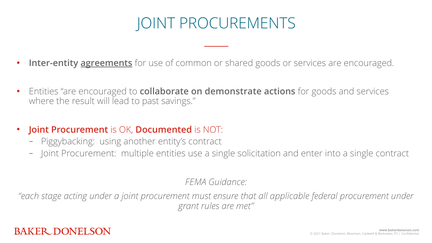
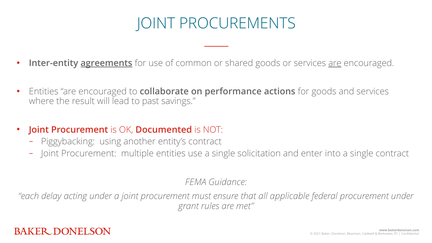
are underline: none -> present (335, 63)
demonstrate: demonstrate -> performance (233, 92)
stage: stage -> delay (51, 196)
